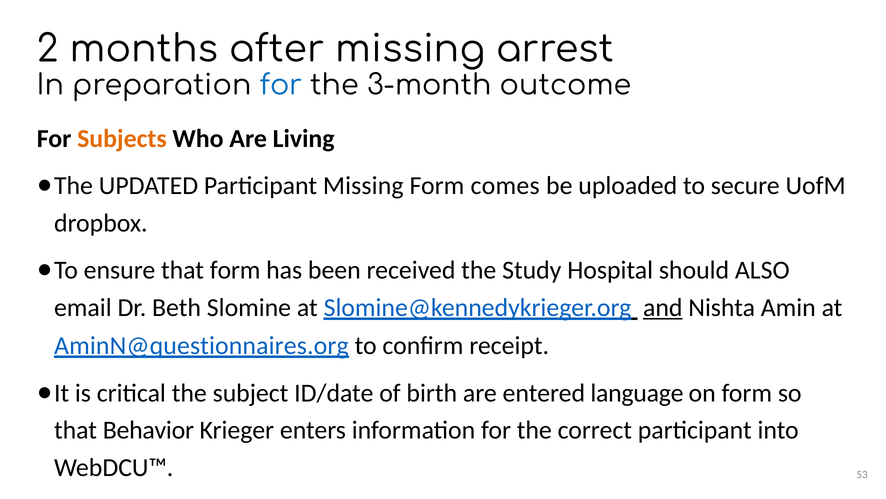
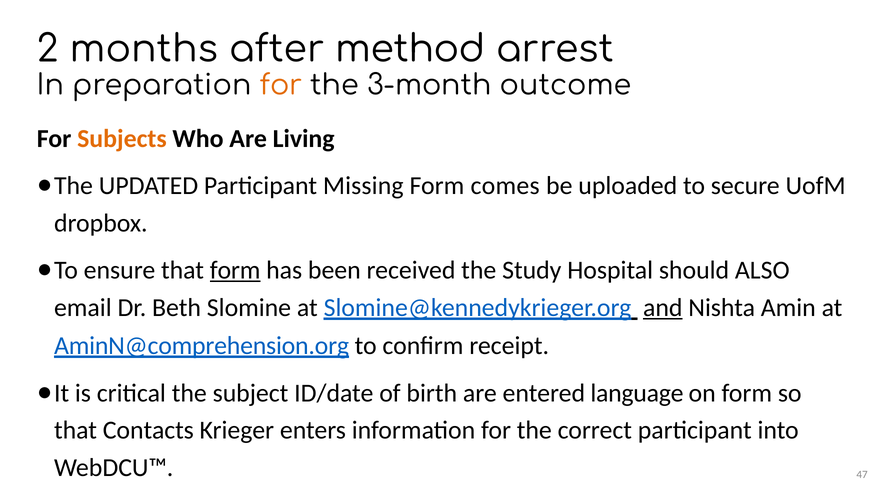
after missing: missing -> method (411, 49)
for colour: blue -> orange (281, 85)
form underline: none -> present (235, 270)
AminN@questionnaires.org: AminN@questionnaires.org -> AminN@comprehension.org (202, 345)
Behavior: Behavior -> Contacts (148, 430)
53: 53 -> 47 (862, 474)
